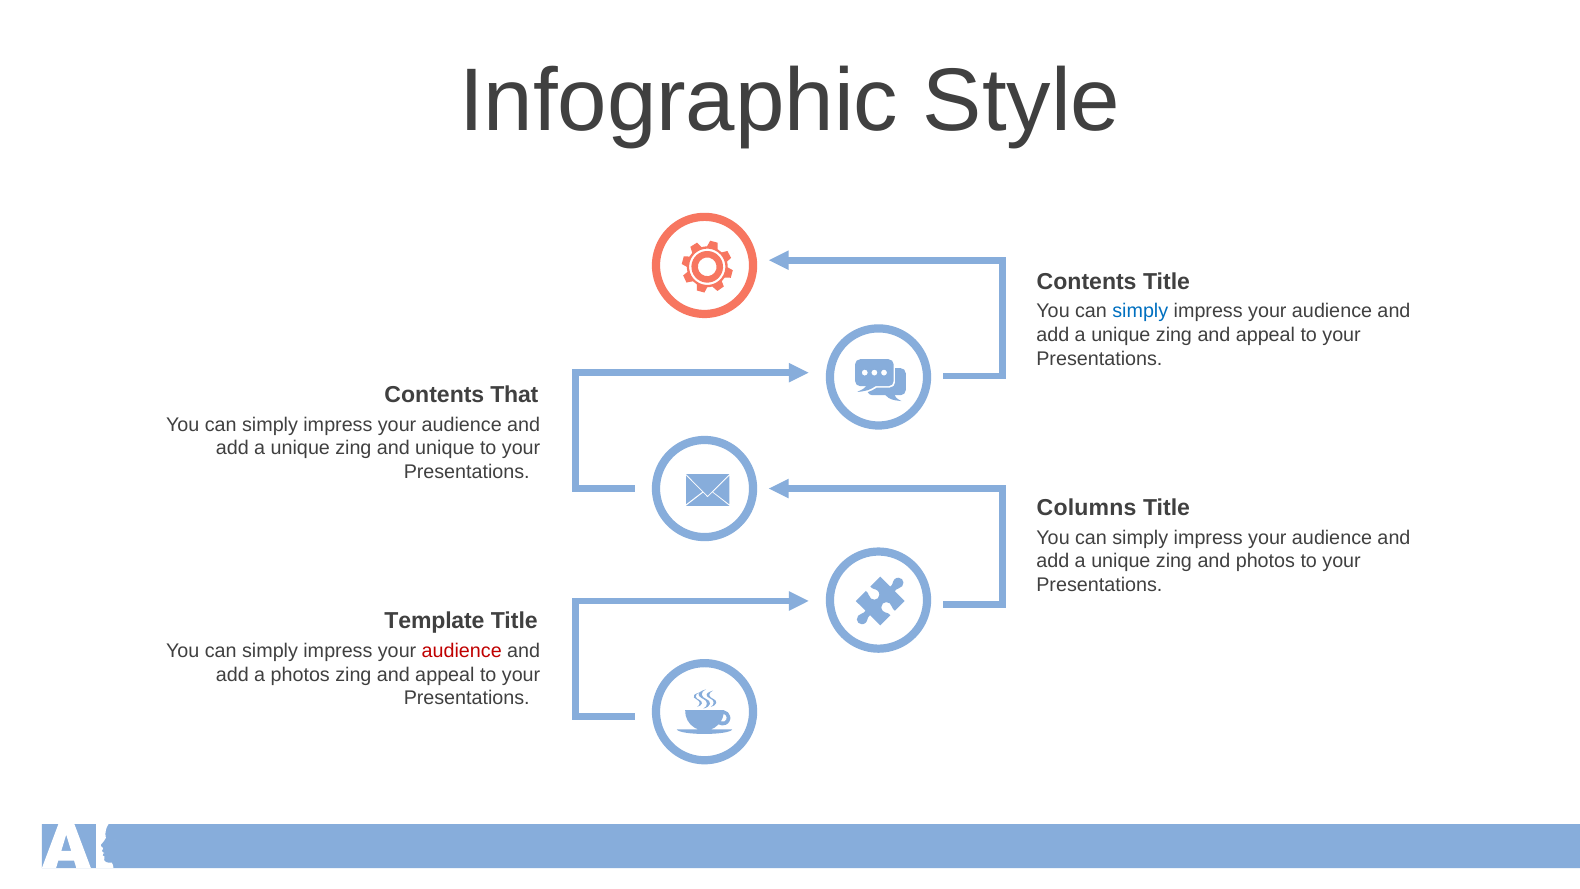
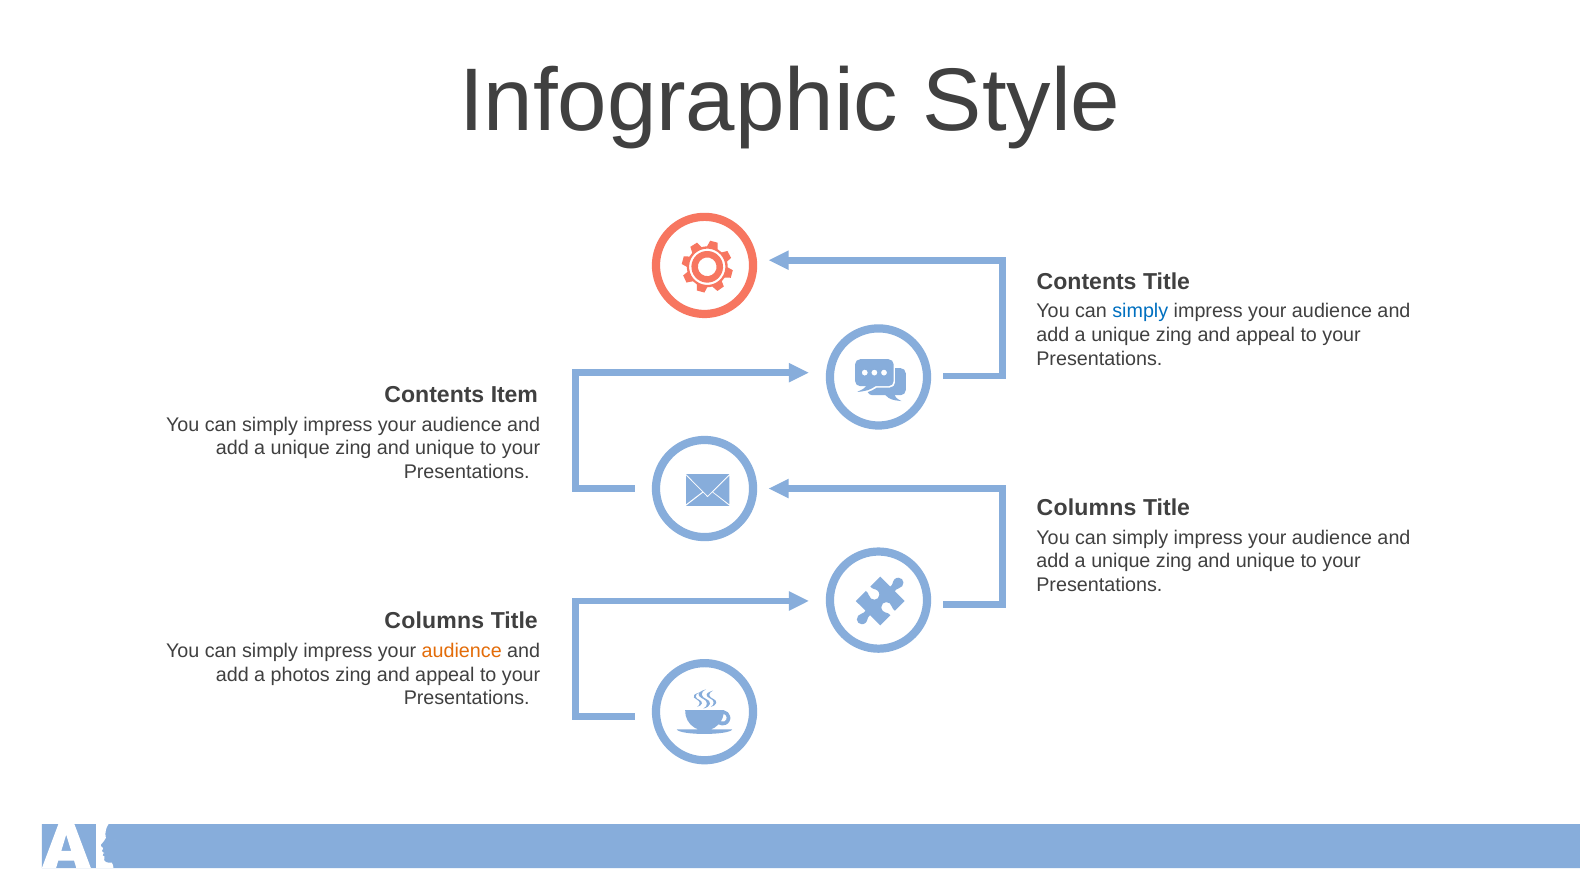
That: That -> Item (514, 395)
photos: photos -> unique (1265, 561)
Template: Template -> Columns (434, 621)
audience colour: red -> orange (462, 651)
